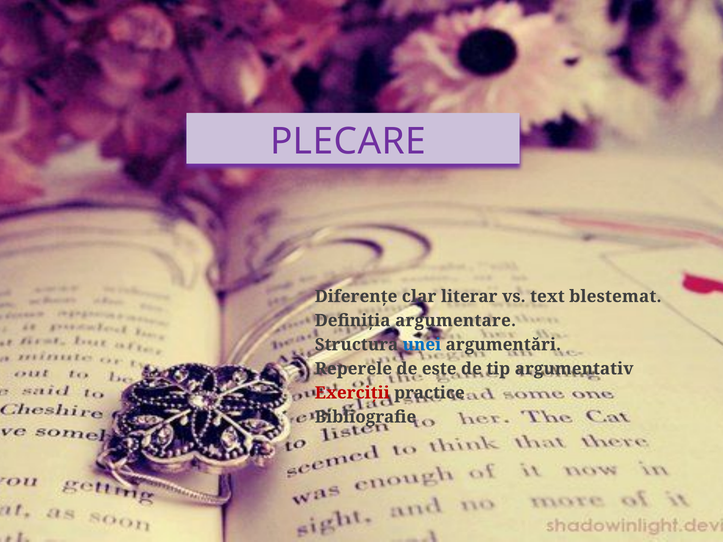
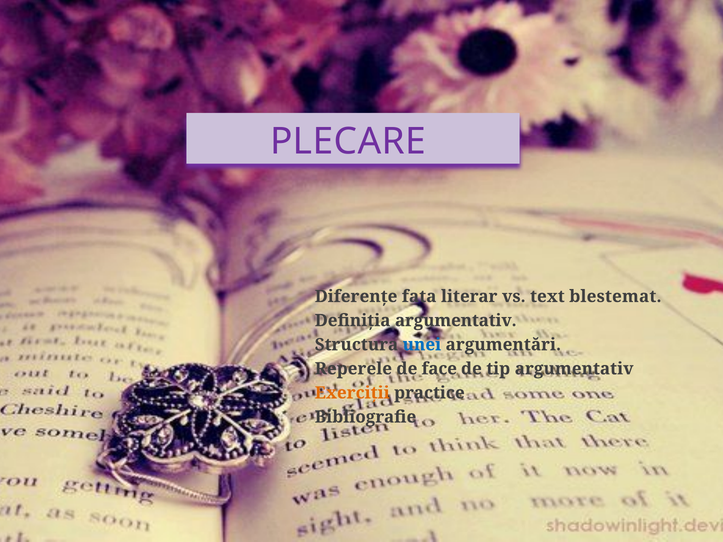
clar: clar -> fata (419, 297)
Definiția argumentare: argumentare -> argumentativ (456, 321)
este: este -> face (439, 369)
Exerciții colour: red -> orange (352, 393)
